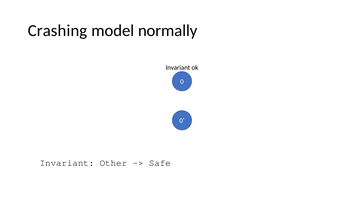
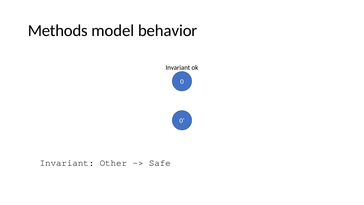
Crashing: Crashing -> Methods (58, 31)
normally: normally -> behavior (168, 31)
